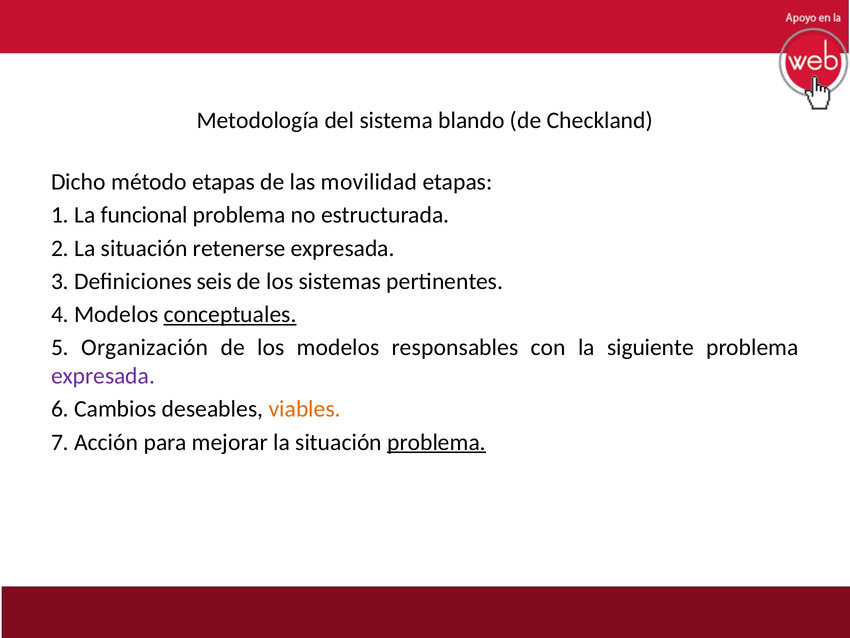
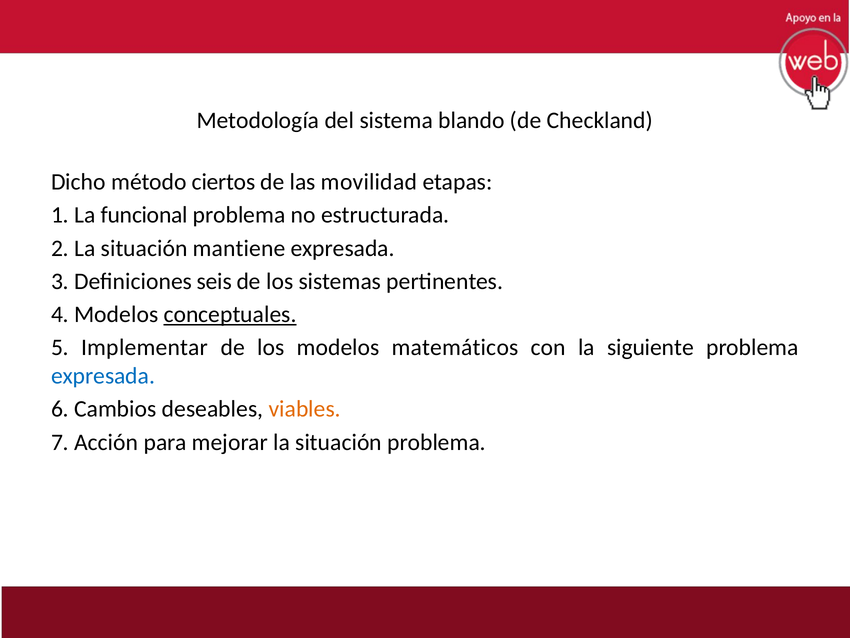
método etapas: etapas -> ciertos (224, 182)
retenerse: retenerse -> mantiene (239, 248)
Organización: Organización -> Implementar (145, 347)
responsables: responsables -> matemáticos (455, 347)
expresada colour: purple -> blue (103, 376)
problema underline: present -> none (436, 442)
